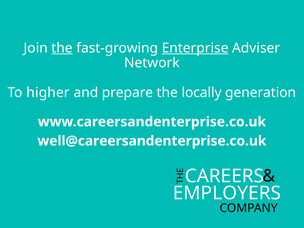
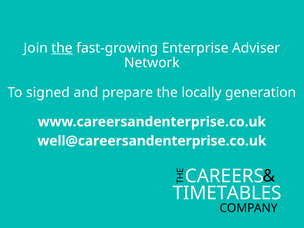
Enterprise underline: present -> none (195, 48)
higher: higher -> signed (48, 93)
EMPLOYERS: EMPLOYERS -> TIMETABLES (227, 193)
